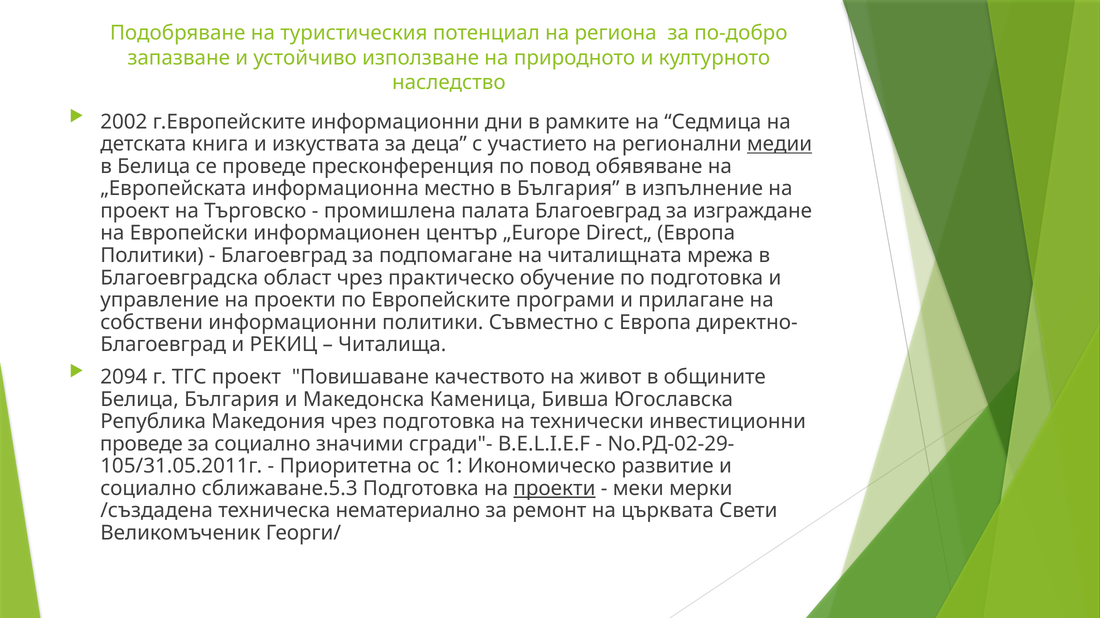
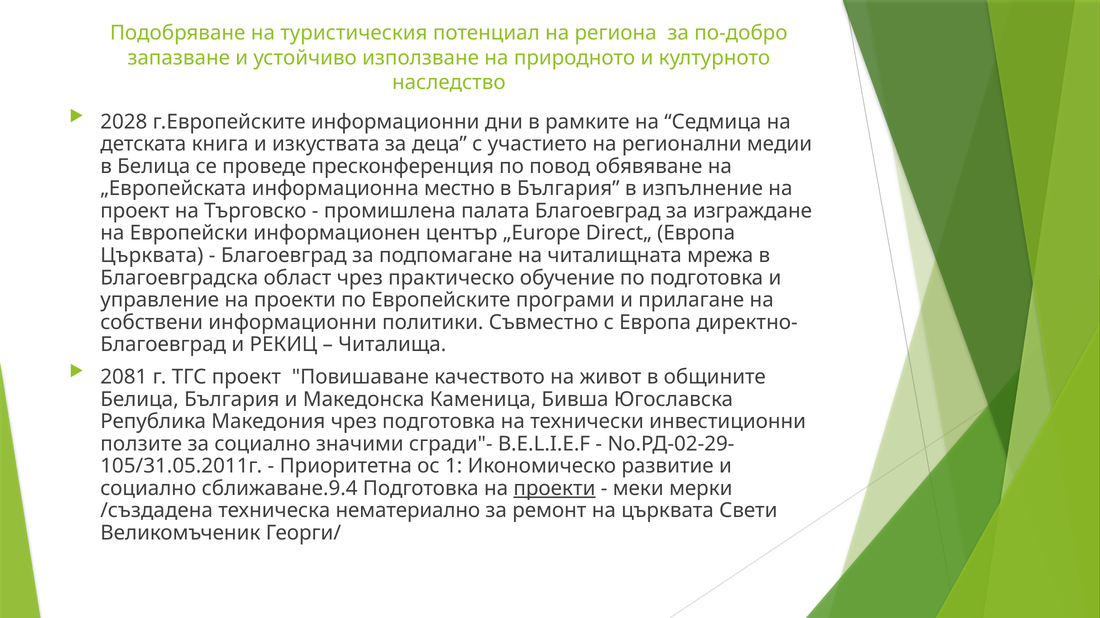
2002: 2002 -> 2028 (124, 122)
медии underline: present -> none (780, 144)
Политики: Политики -> Църквата (152, 256)
2094: 2094 -> 2081 (124, 377)
проведе: проведе -> ползите (141, 444)
сближаване.5.3: сближаване.5.3 -> сближаване.9.4 (280, 489)
